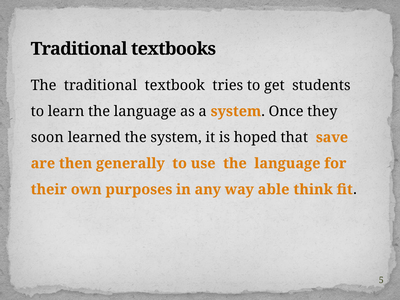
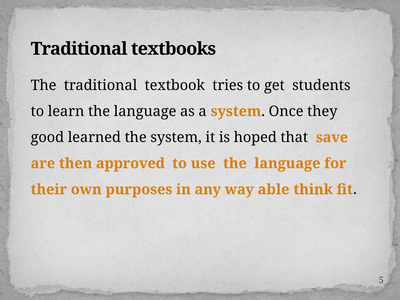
soon: soon -> good (47, 137)
generally: generally -> approved (130, 163)
